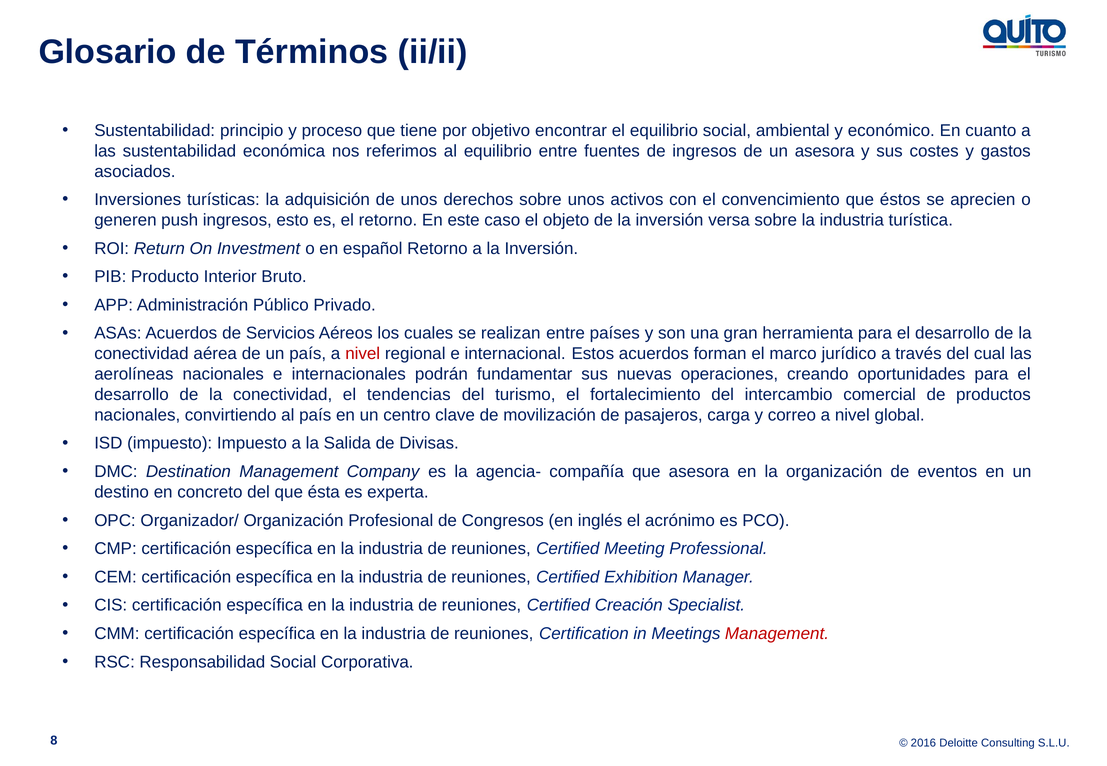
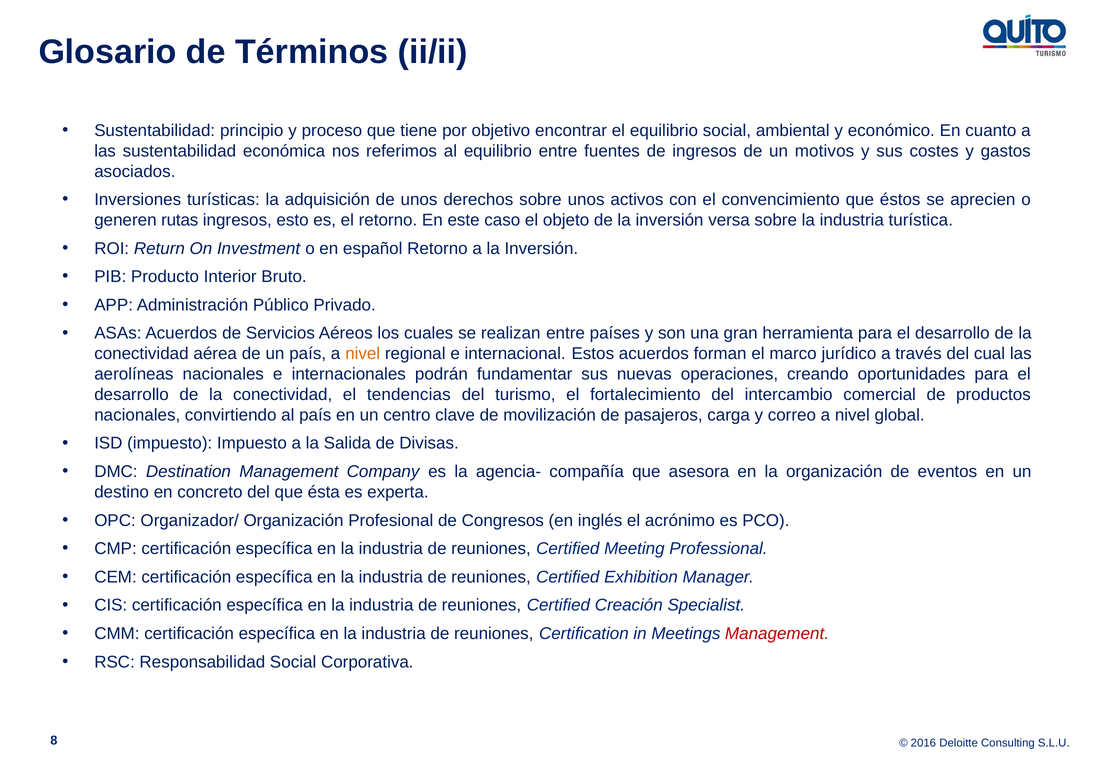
un asesora: asesora -> motivos (825, 151)
push: push -> rutas (180, 220)
nivel colour: red -> orange (363, 354)
